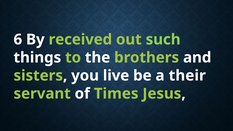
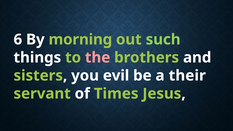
received: received -> morning (80, 39)
the colour: white -> pink (98, 58)
live: live -> evil (116, 76)
